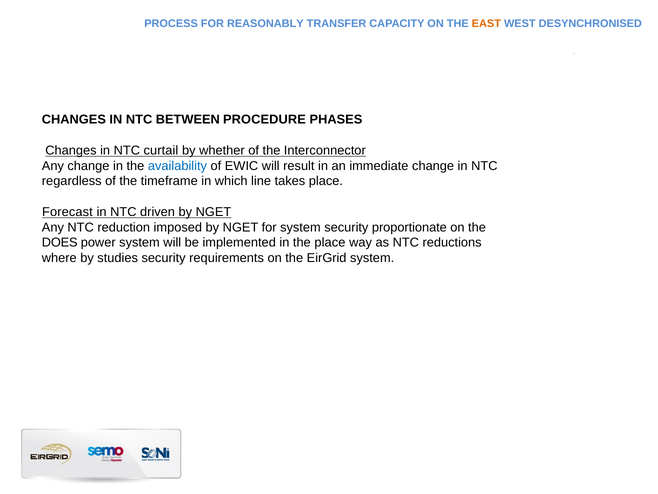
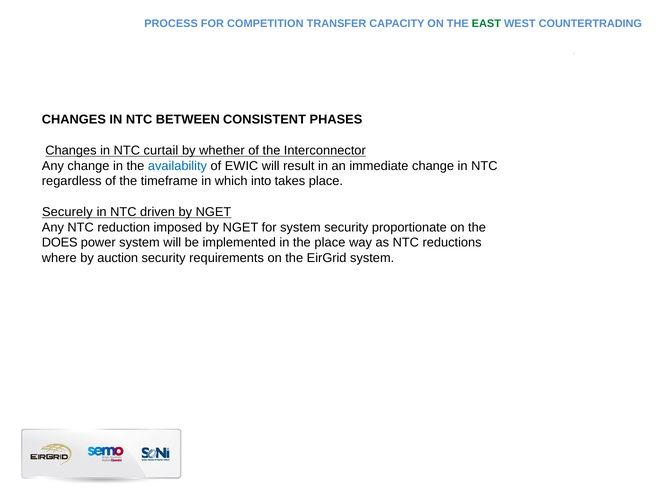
REASONABLY: REASONABLY -> COMPETITION (265, 23)
EAST colour: orange -> green (486, 23)
DESYNCHRONISED: DESYNCHRONISED -> COUNTERTRADING (590, 23)
PROCEDURE: PROCEDURE -> CONSISTENT (264, 120)
line: line -> into (261, 181)
Forecast: Forecast -> Securely (67, 212)
studies: studies -> auction (118, 258)
